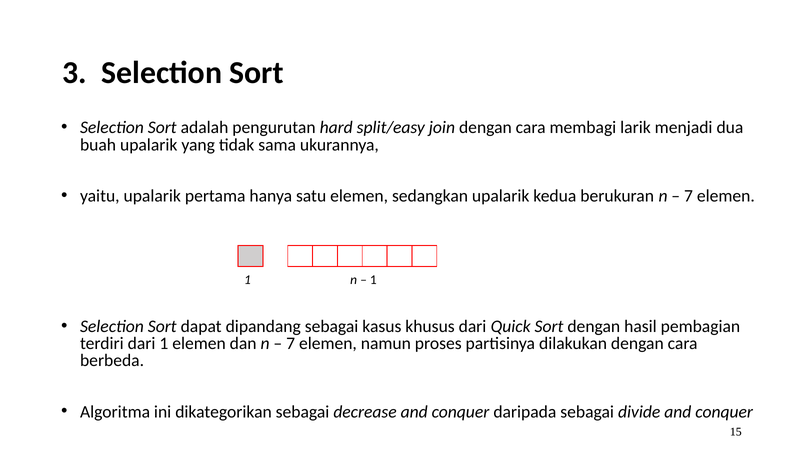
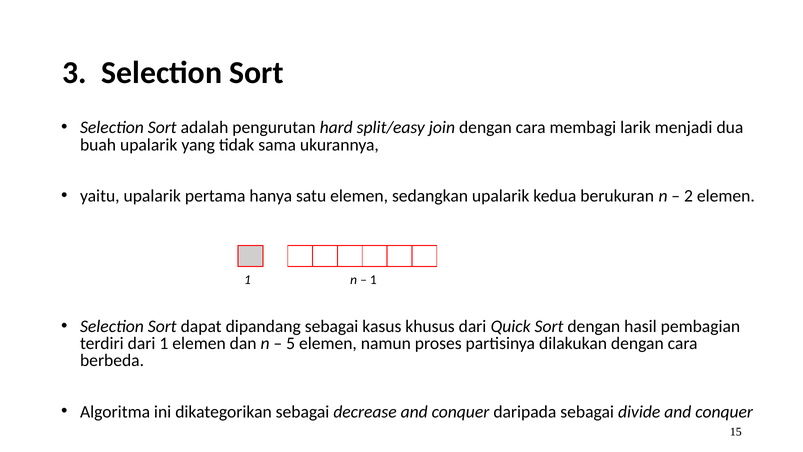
7: 7 -> 2 (689, 196)
7: 7 -> 5 (291, 343)
